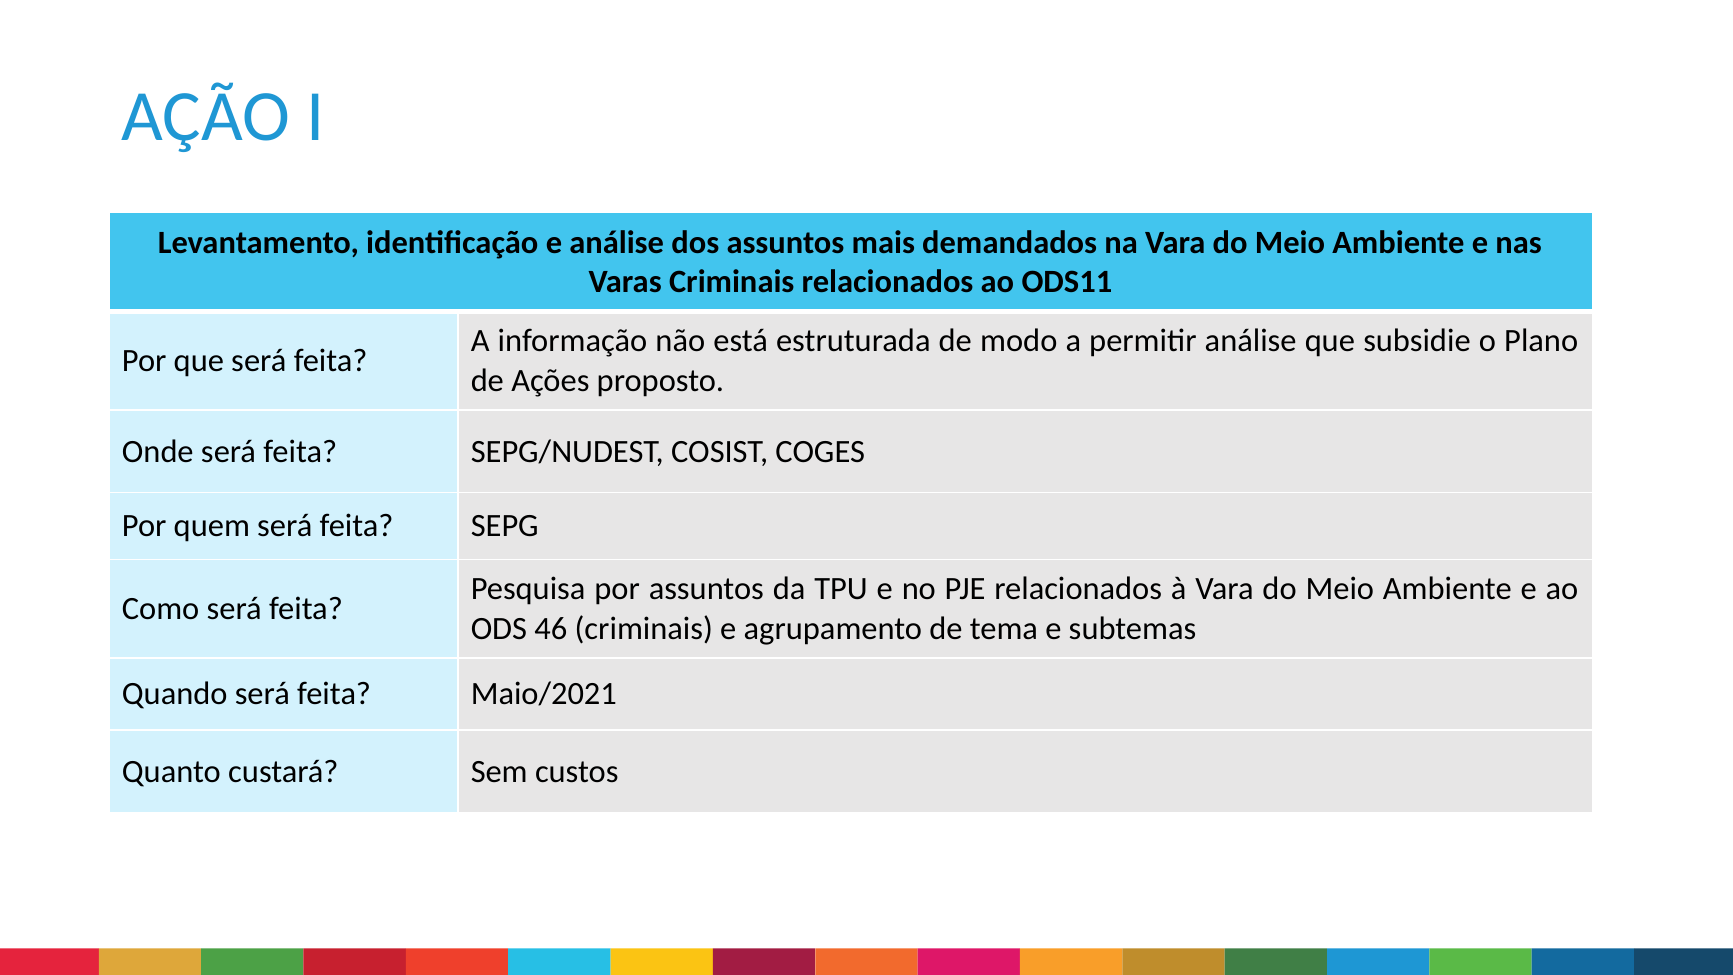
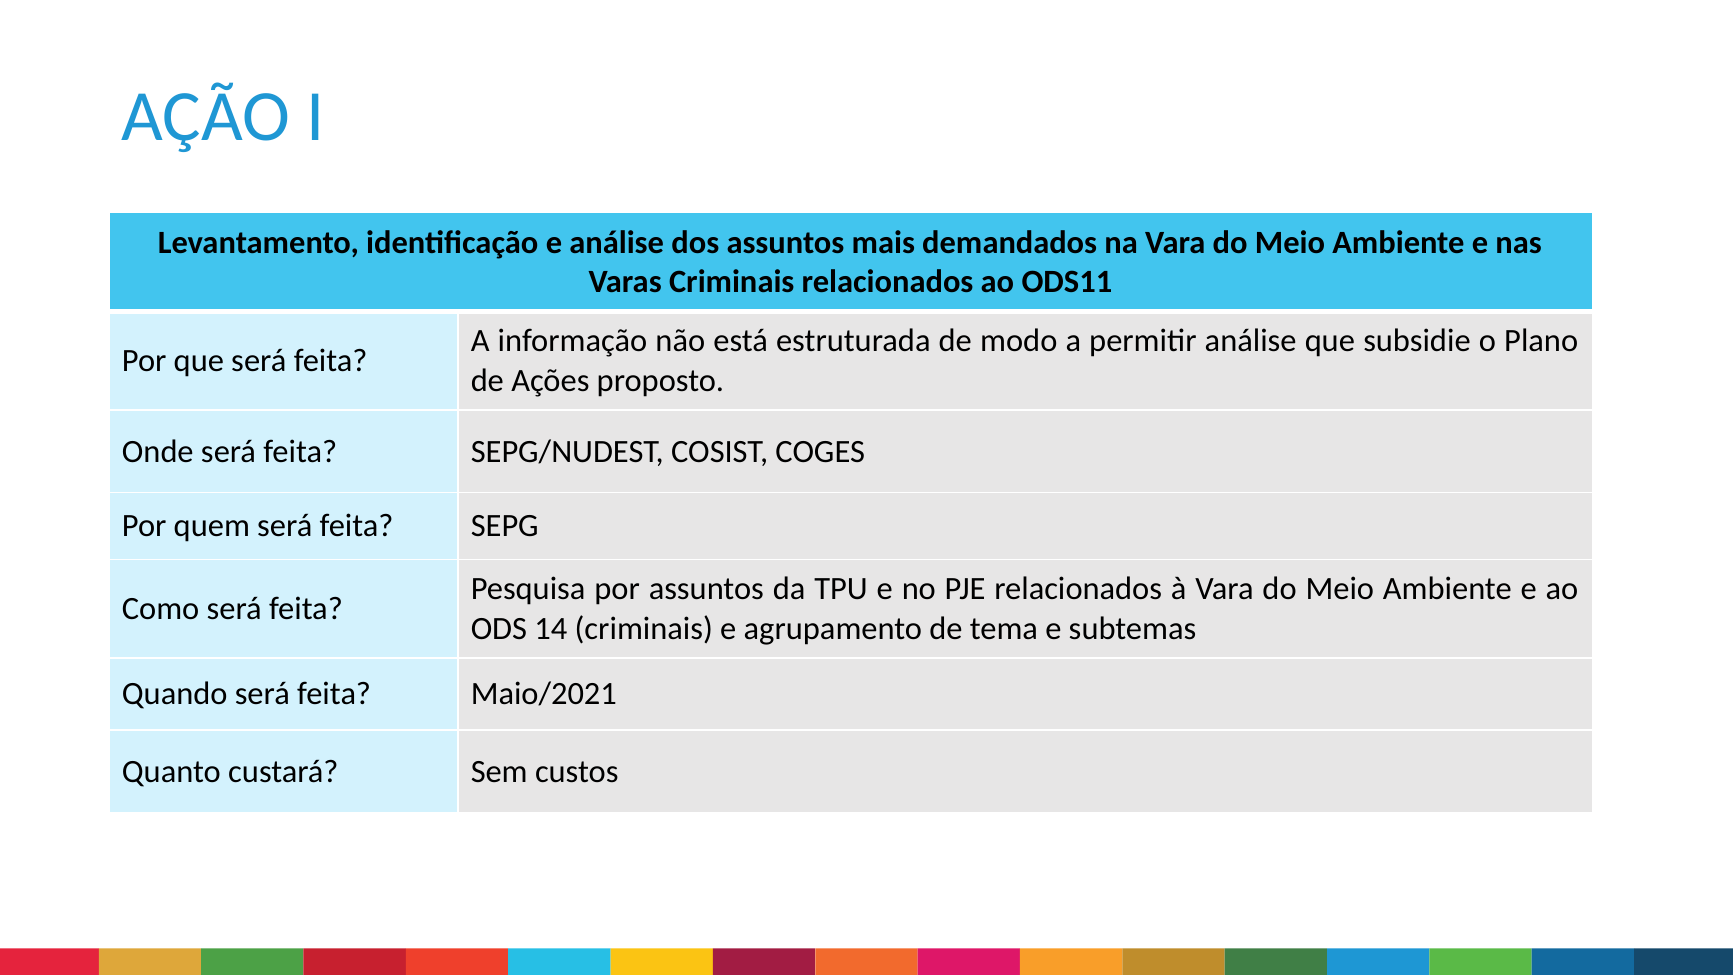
46: 46 -> 14 (551, 629)
